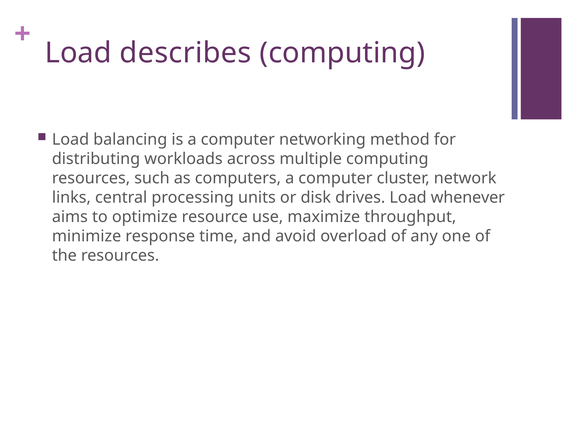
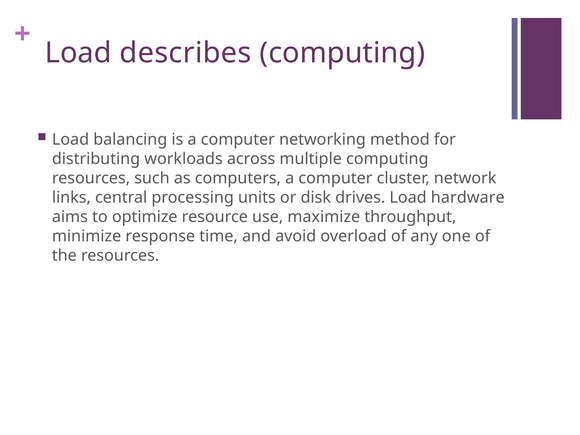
whenever: whenever -> hardware (468, 197)
